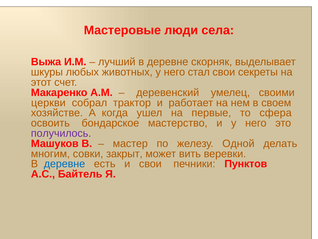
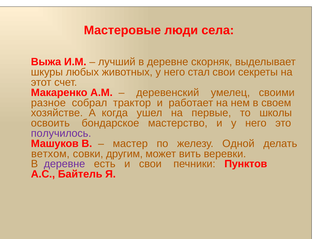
церкви: церкви -> разное (48, 103)
сфера: сфера -> школы (276, 113)
многим: многим -> ветхом (50, 153)
закрыт: закрыт -> другим (124, 153)
деревне colour: blue -> purple (64, 164)
